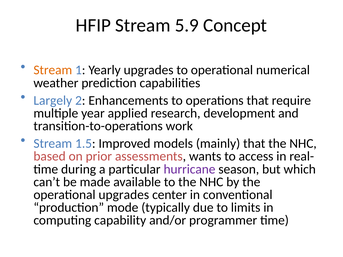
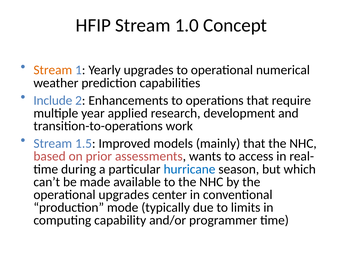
5.9: 5.9 -> 1.0 (187, 25)
Largely: Largely -> Include (53, 100)
hurricane colour: purple -> blue (189, 169)
